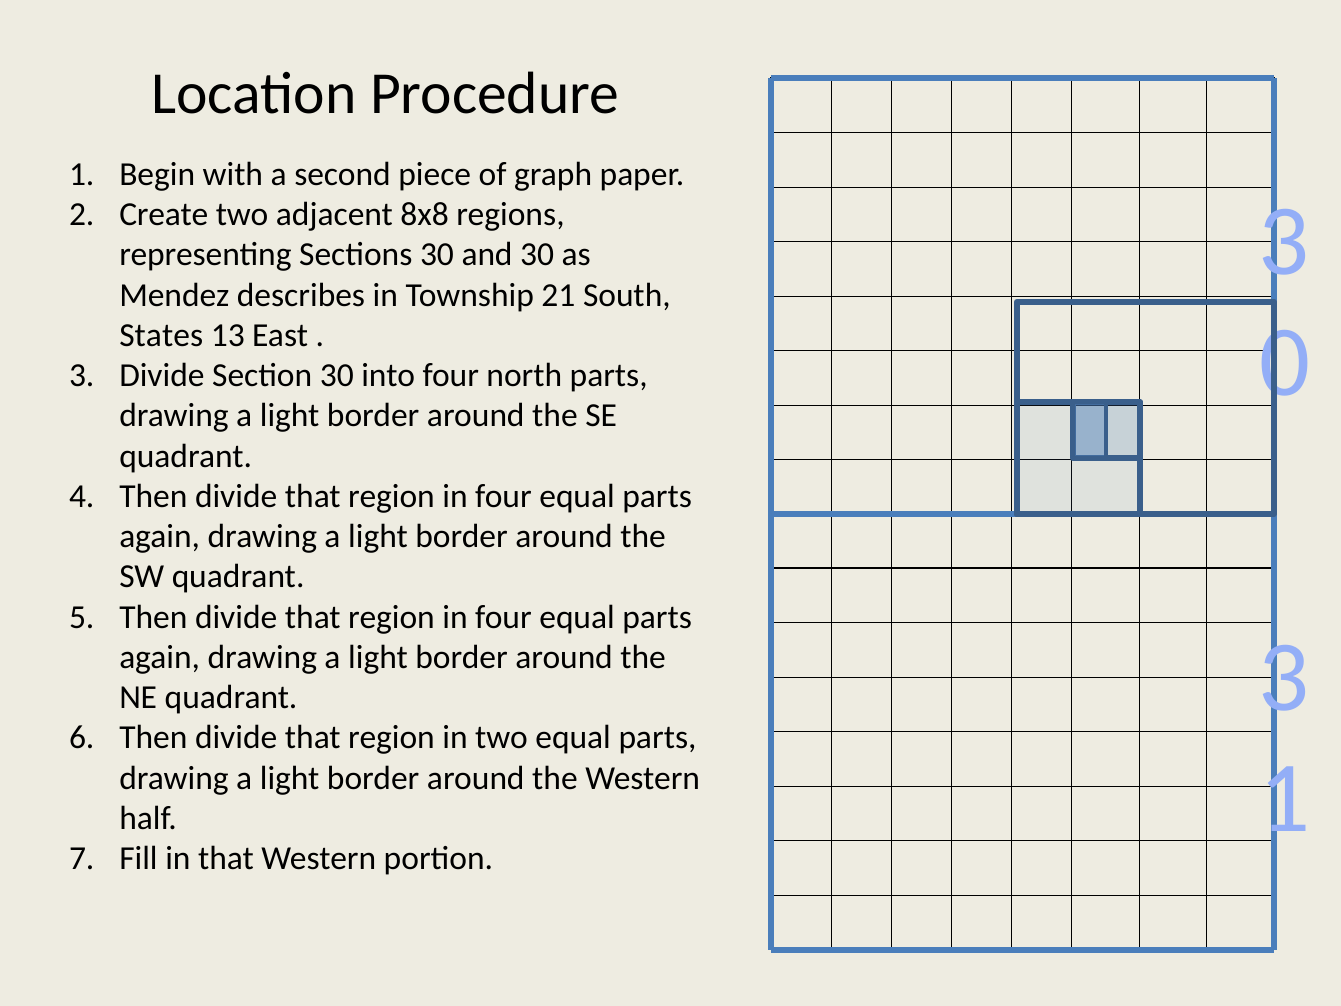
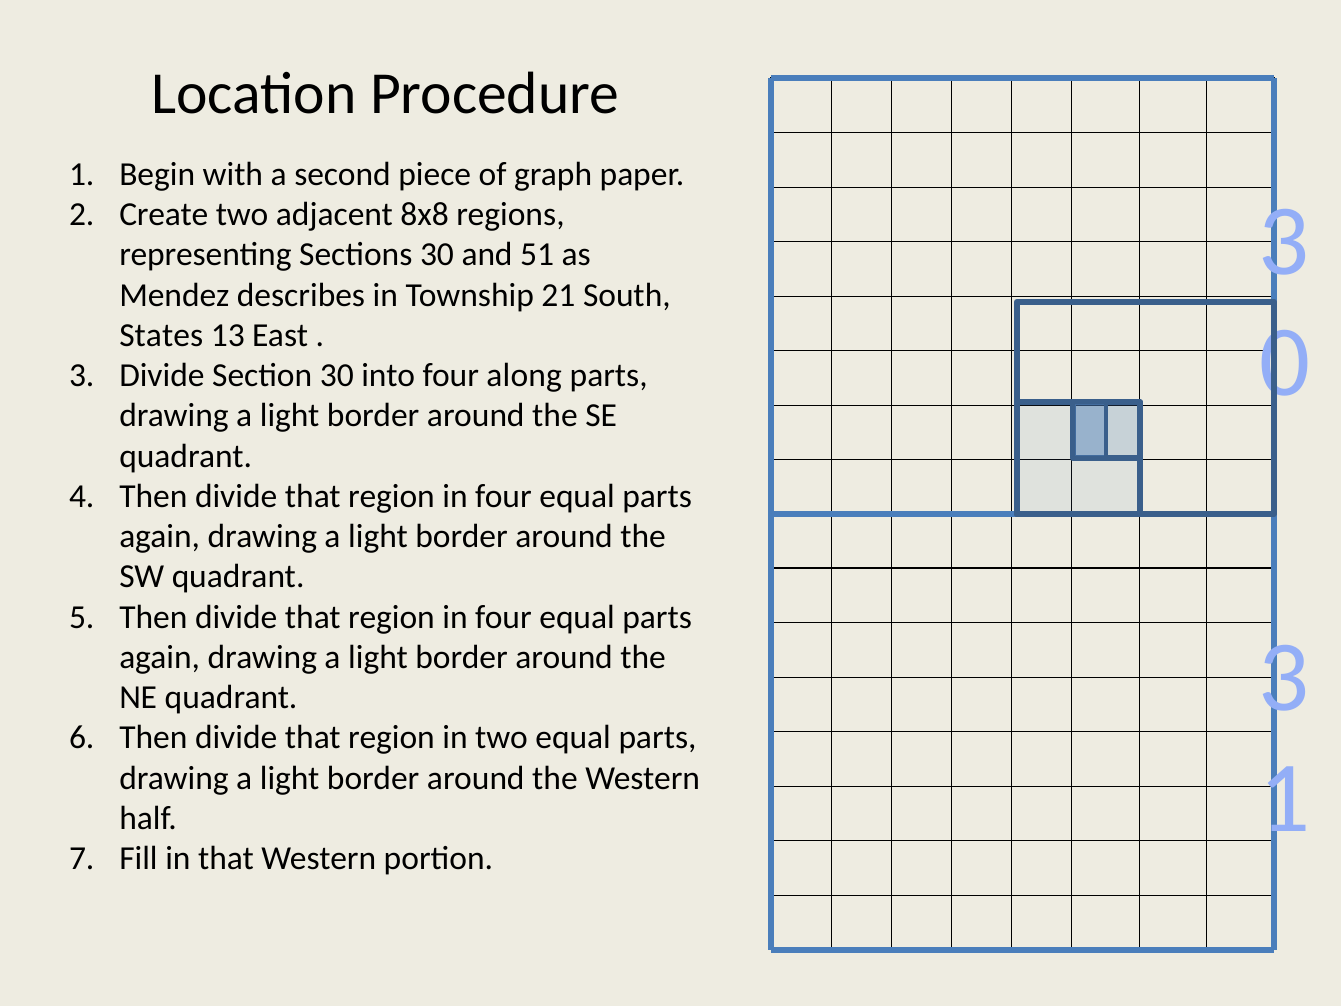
and 30: 30 -> 51 (537, 255)
north: north -> along (524, 375)
